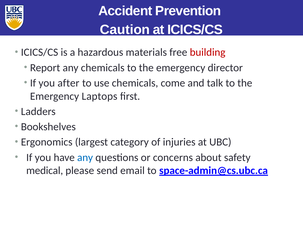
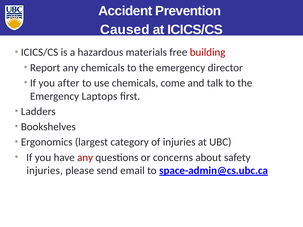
Caution: Caution -> Caused (125, 30)
any colour: blue -> red (85, 158)
medical: medical -> injuries (45, 171)
